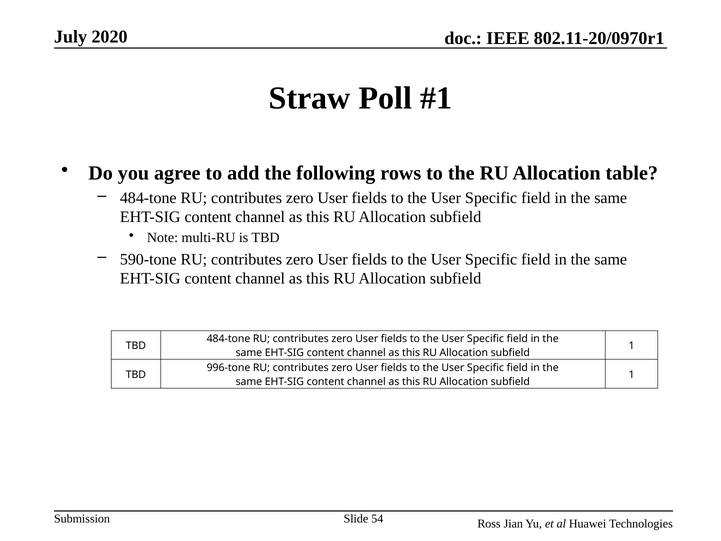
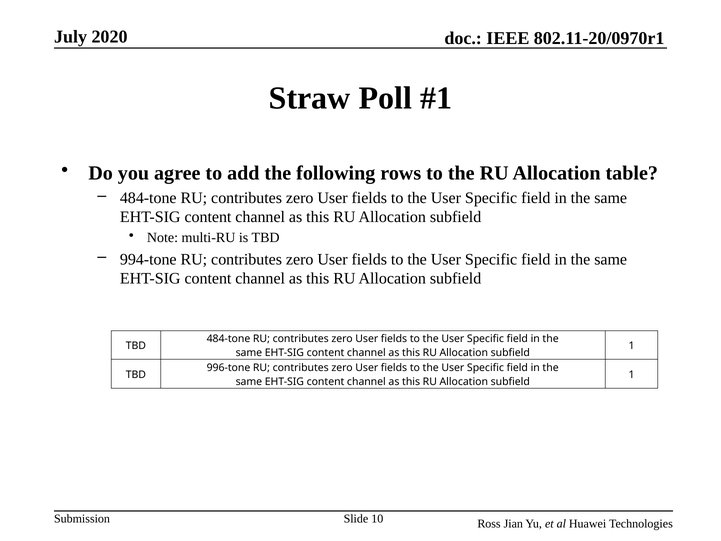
590-tone: 590-tone -> 994-tone (148, 259)
54: 54 -> 10 (377, 519)
